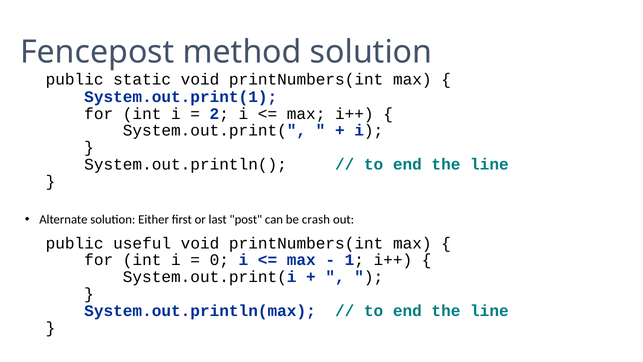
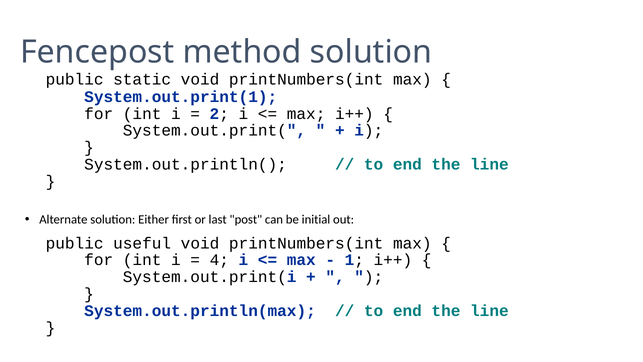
crash: crash -> initial (316, 219)
0: 0 -> 4 (219, 260)
